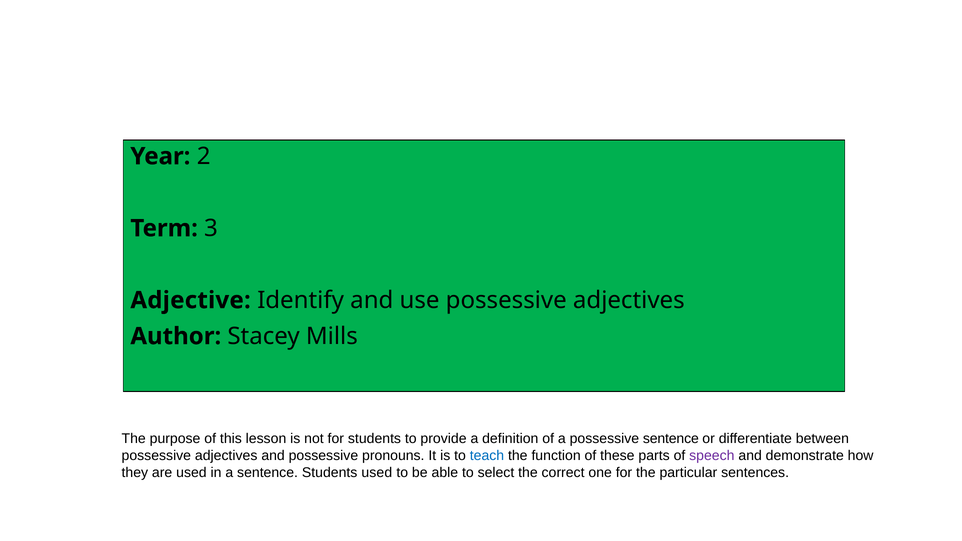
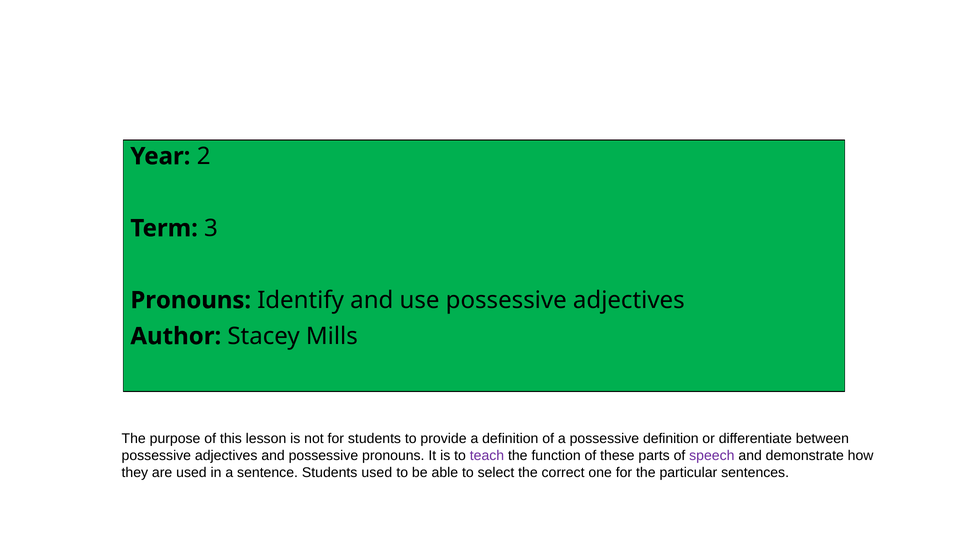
Adjective: Adjective -> Pronouns (191, 300)
possessive sentence: sentence -> definition (671, 439)
teach colour: blue -> purple (487, 456)
